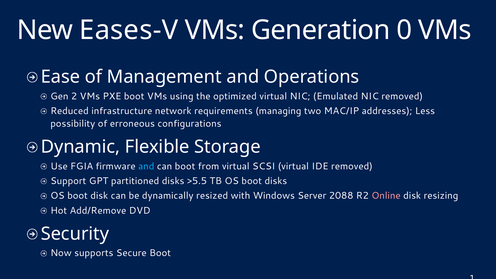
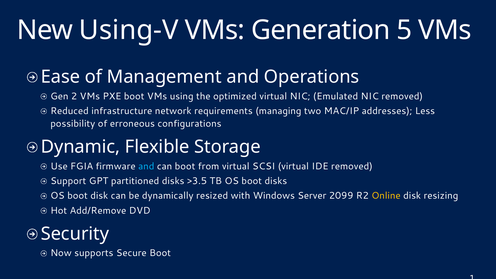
Eases-V: Eases-V -> Using-V (129, 30)
0: 0 -> 5 (404, 30)
>5.5: >5.5 -> >3.5 (197, 181)
2088: 2088 -> 2099 (341, 196)
Online colour: pink -> yellow (386, 196)
